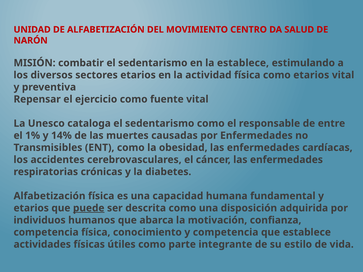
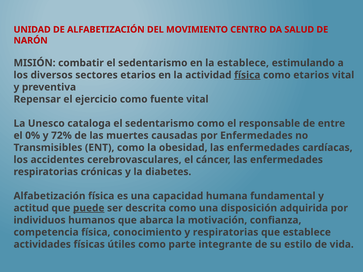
física underline: none -> present (247, 75)
1%: 1% -> 0% (33, 136)
14%: 14% -> 72% (61, 136)
etarios: etarios -> actitud (31, 208)
y competencia: competencia -> respiratorias (226, 232)
